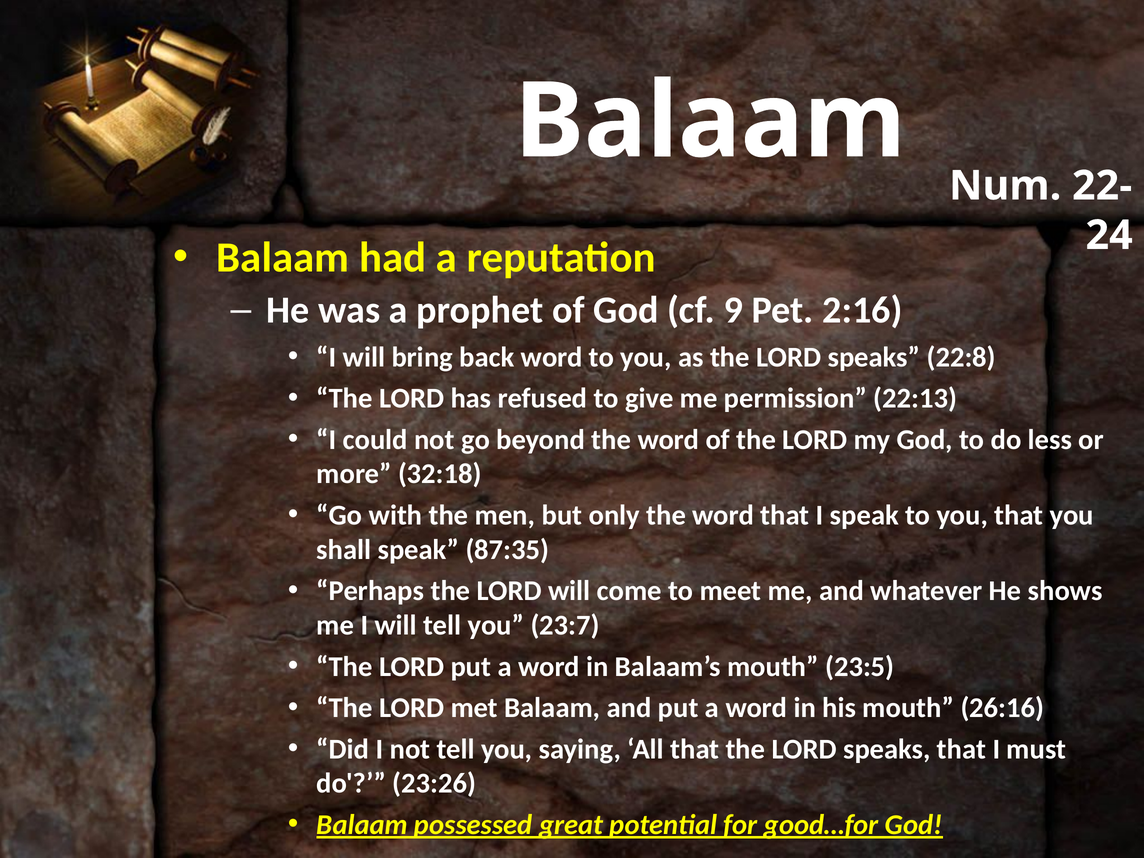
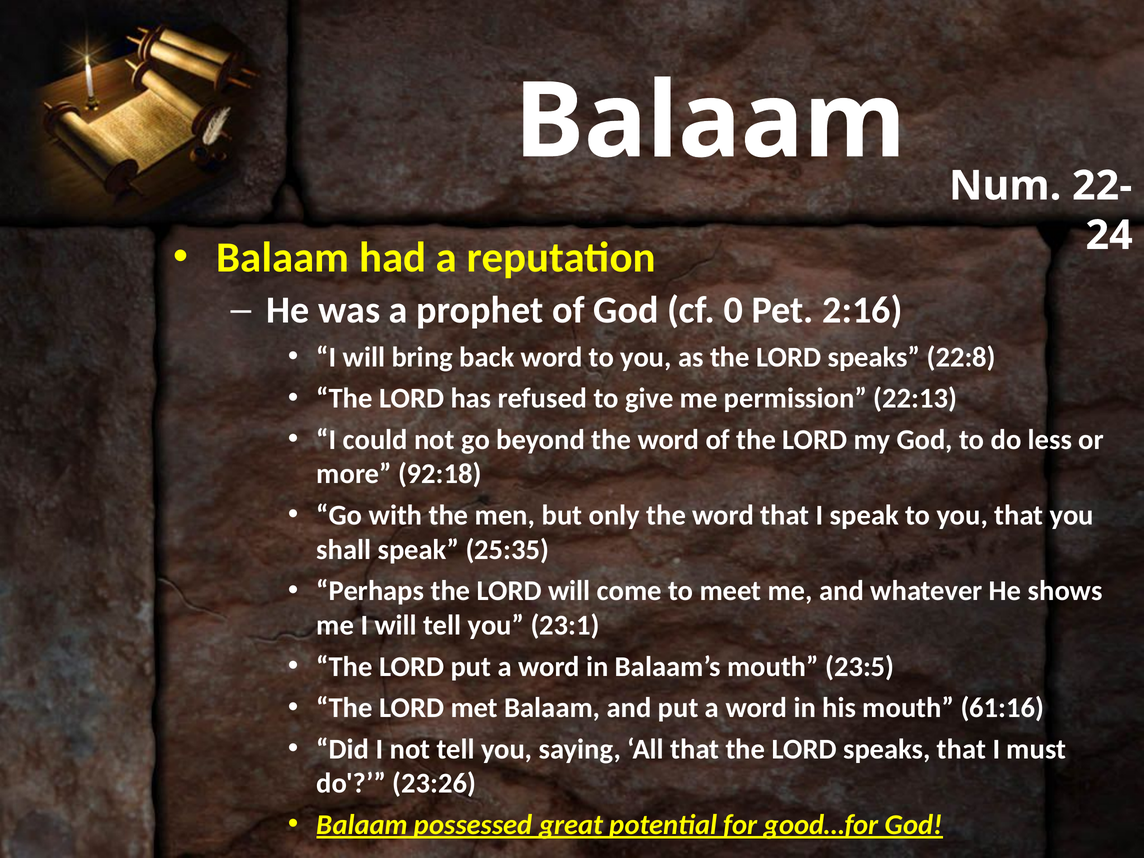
9: 9 -> 0 (733, 310)
32:18: 32:18 -> 92:18 (440, 474)
87:35: 87:35 -> 25:35 (507, 550)
23:7: 23:7 -> 23:1 (565, 625)
26:16: 26:16 -> 61:16 (1002, 708)
